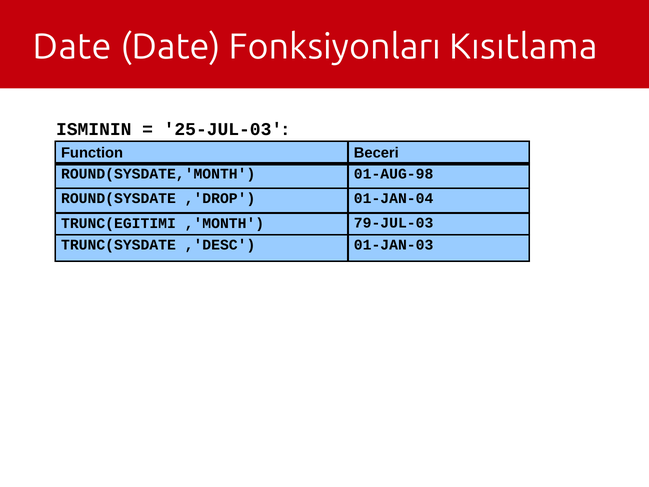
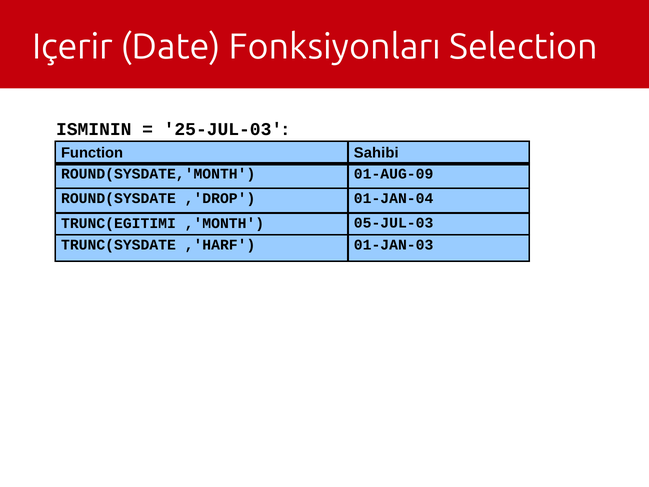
Date: Date -> Içerir (73, 47)
Kısıtlama: Kısıtlama -> Selection (524, 47)
Beceri: Beceri -> Sahibi (376, 153)
01-AUG-98: 01-AUG-98 -> 01-AUG-09 (394, 174)
79-JUL-03: 79-JUL-03 -> 05-JUL-03 (394, 223)
,'DESC: ,'DESC -> ,'HARF (220, 245)
